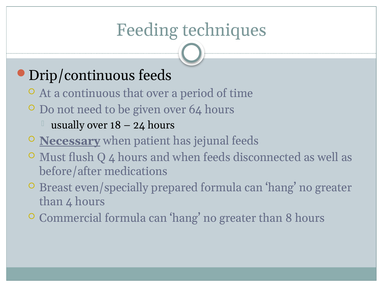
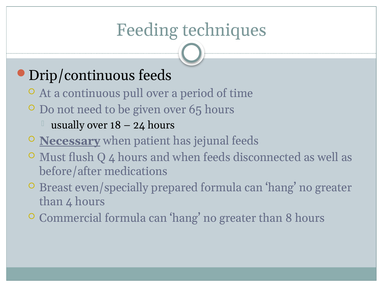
that: that -> pull (133, 93)
64: 64 -> 65 (195, 110)
